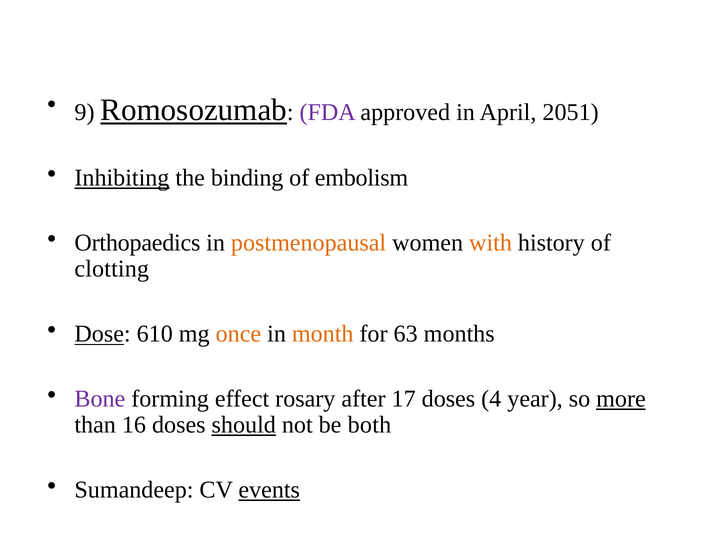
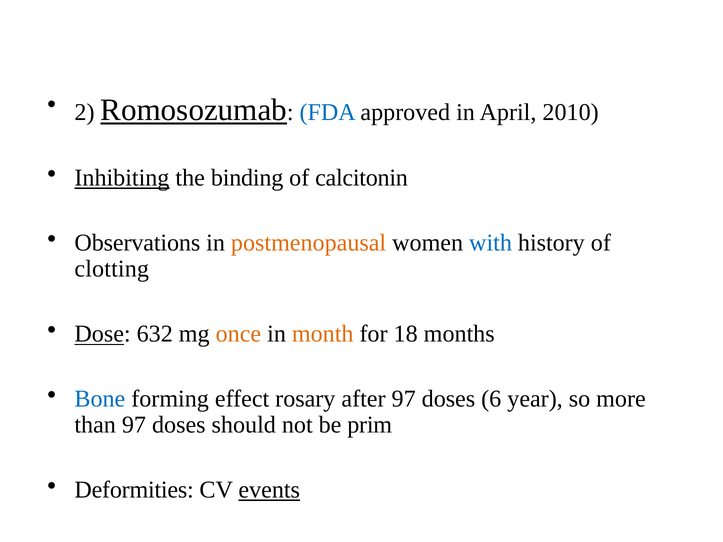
9: 9 -> 2 (85, 112)
FDA colour: purple -> blue (328, 112)
2051: 2051 -> 2010 (571, 112)
embolism: embolism -> calcitonin (362, 178)
Orthopaedics: Orthopaedics -> Observations (137, 243)
with colour: orange -> blue (491, 243)
610: 610 -> 632 (155, 334)
63: 63 -> 18 (406, 334)
Bone colour: purple -> blue (100, 399)
after 17: 17 -> 97 (404, 399)
4: 4 -> 6 (491, 399)
more underline: present -> none (621, 399)
than 16: 16 -> 97 (134, 425)
should underline: present -> none (244, 425)
both: both -> prim (370, 425)
Sumandeep: Sumandeep -> Deformities (134, 490)
